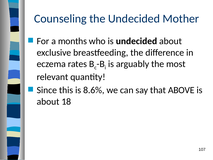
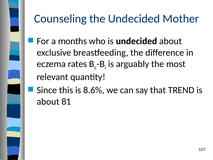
ABOVE: ABOVE -> TREND (181, 90)
18: 18 -> 81 (66, 101)
